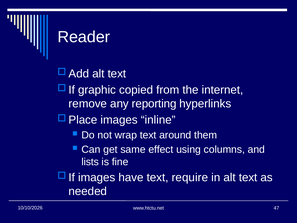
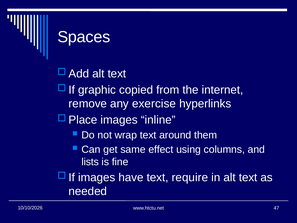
Reader: Reader -> Spaces (84, 37)
reporting: reporting -> exercise (154, 104)
